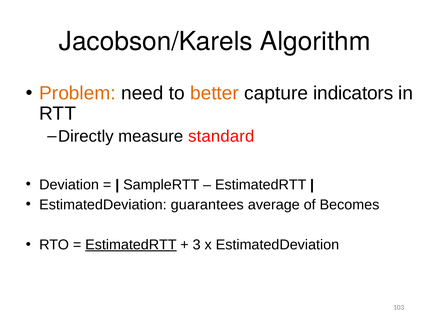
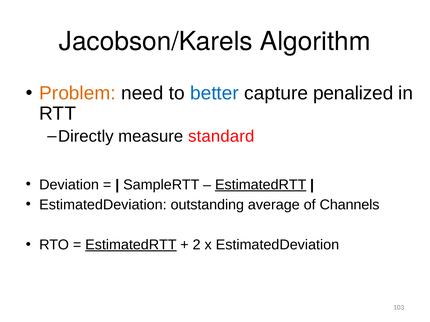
better colour: orange -> blue (215, 93)
indicators: indicators -> penalized (353, 93)
EstimatedRTT underline: none -> present (261, 185)
guarantees: guarantees -> outstanding (207, 205)
Becomes: Becomes -> Channels (350, 205)
3: 3 -> 2 (197, 245)
